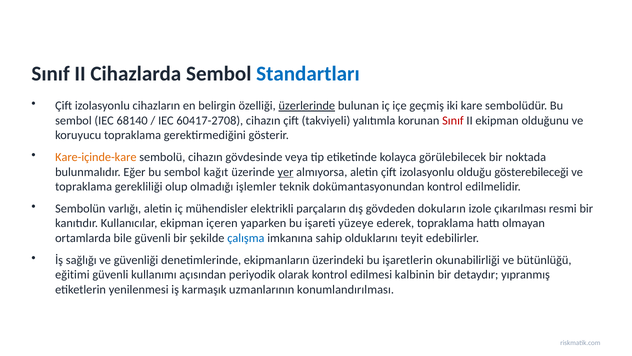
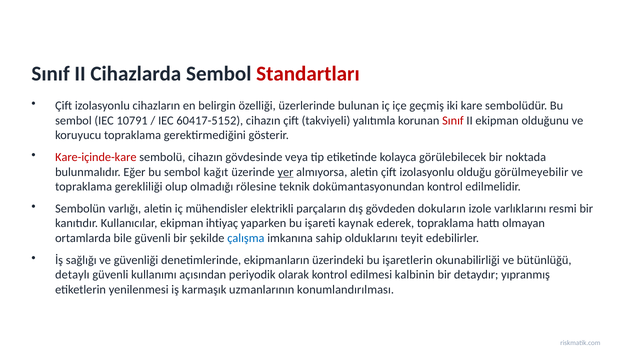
Standartları colour: blue -> red (308, 74)
üzerlerinde underline: present -> none (307, 106)
68140: 68140 -> 10791 (132, 120)
60417-2708: 60417-2708 -> 60417-5152 (210, 120)
Kare-içinde-kare colour: orange -> red (96, 157)
gösterebileceği: gösterebileceği -> görülmeyebilir (531, 172)
işlemler: işlemler -> rölesine (256, 186)
çıkarılması: çıkarılması -> varlıklarını (520, 208)
içeren: içeren -> ihtiyaç (222, 223)
yüzeye: yüzeye -> kaynak (356, 223)
eğitimi: eğitimi -> detaylı (72, 274)
